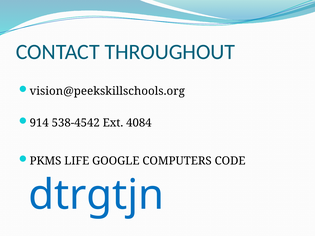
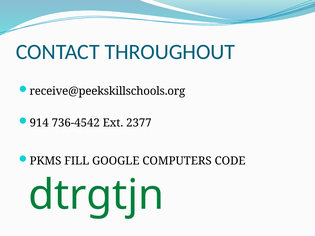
vision@peekskillschools.org: vision@peekskillschools.org -> receive@peekskillschools.org (107, 91)
538-4542: 538-4542 -> 736-4542 (76, 123)
4084: 4084 -> 2377 (139, 123)
LIFE: LIFE -> FILL (77, 161)
dtrgtjn colour: blue -> green (96, 195)
